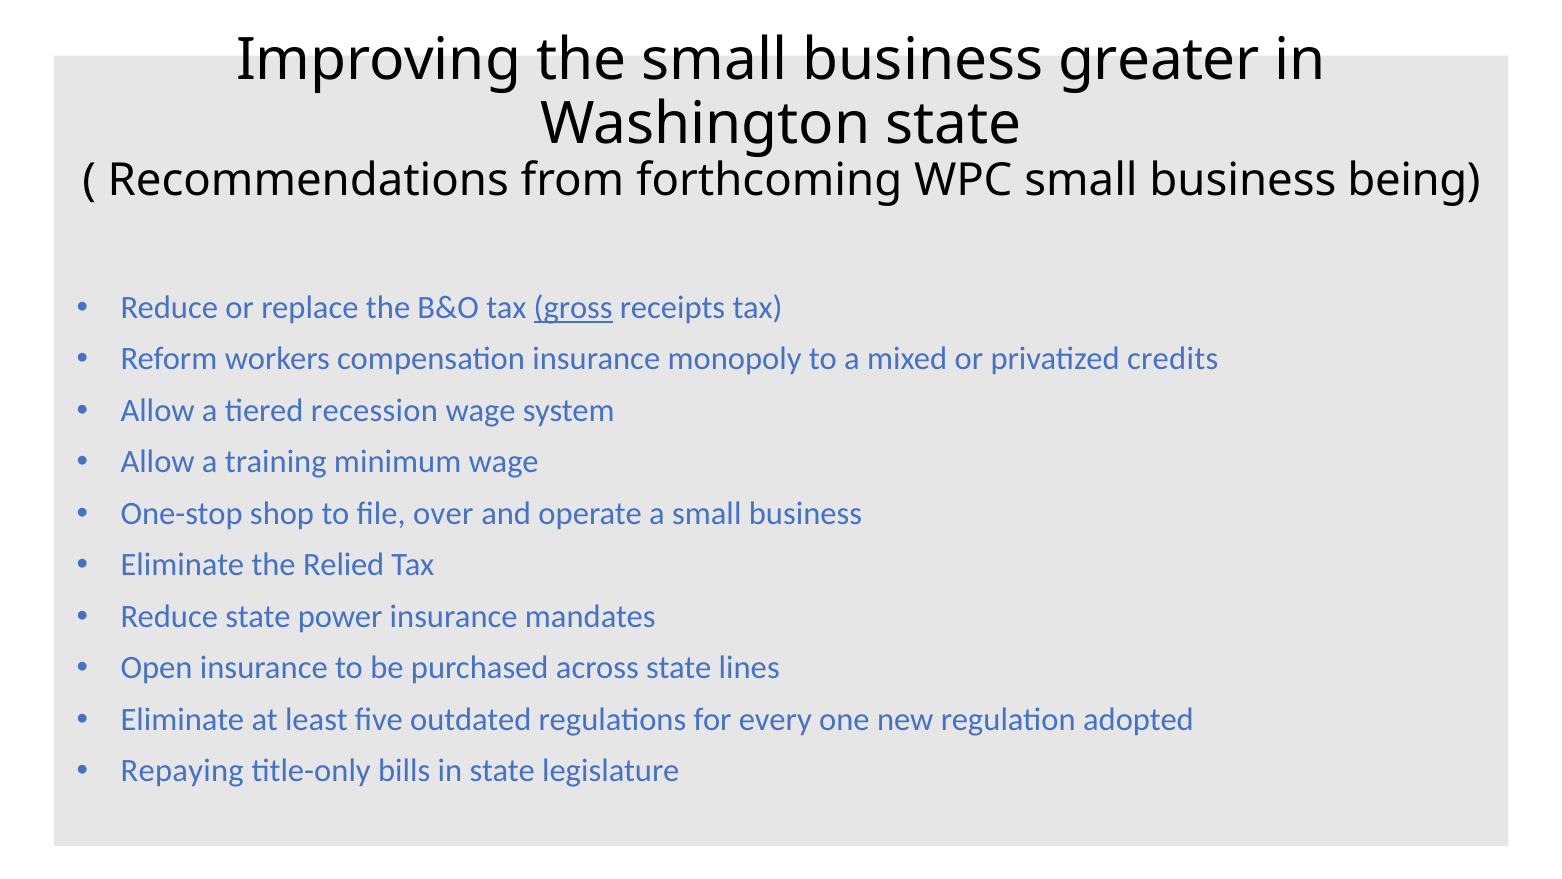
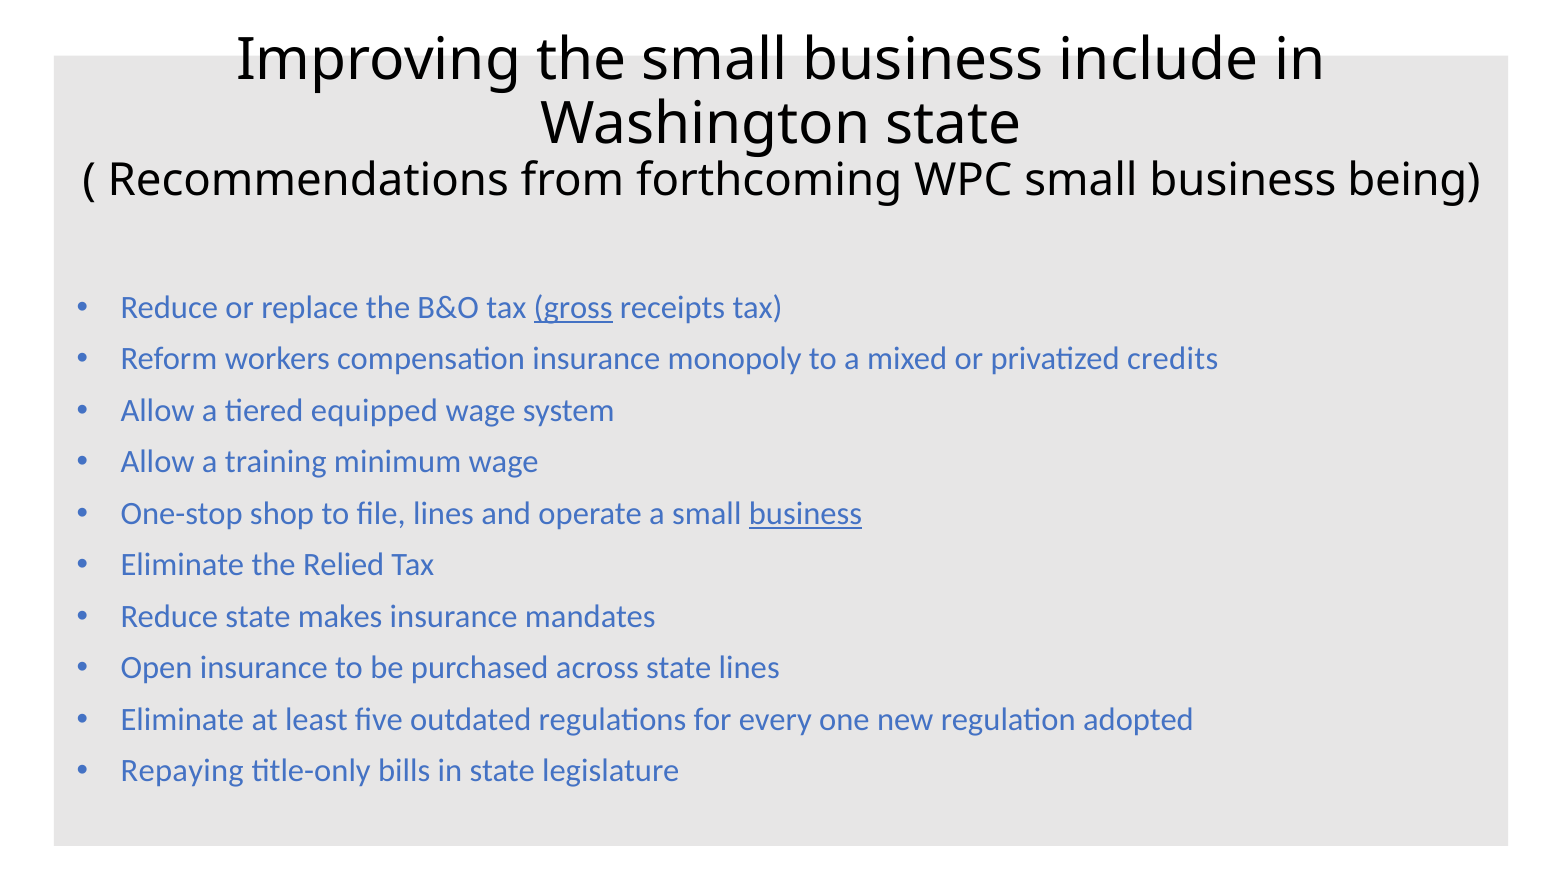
greater: greater -> include (1159, 61)
recession: recession -> equipped (374, 411)
file over: over -> lines (443, 513)
business underline: none -> present (805, 513)
power: power -> makes (340, 616)
